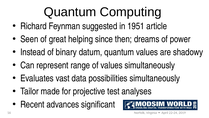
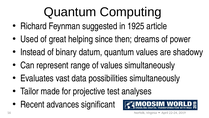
1951: 1951 -> 1925 (136, 26)
Seen: Seen -> Used (29, 39)
